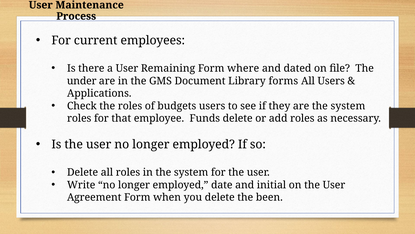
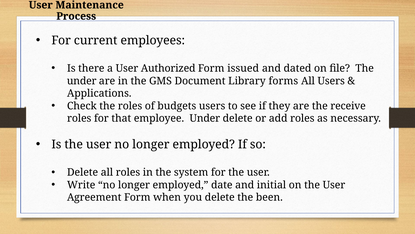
Remaining: Remaining -> Authorized (168, 68)
where: where -> issued (243, 68)
are the system: system -> receive (348, 106)
employee Funds: Funds -> Under (205, 118)
